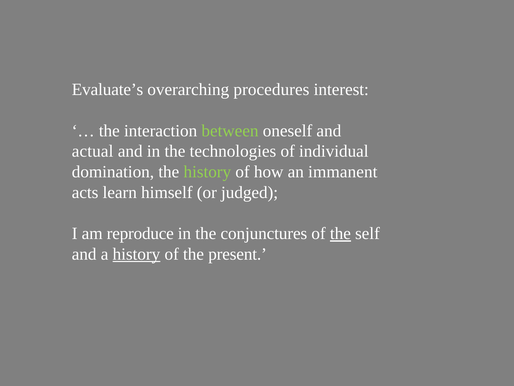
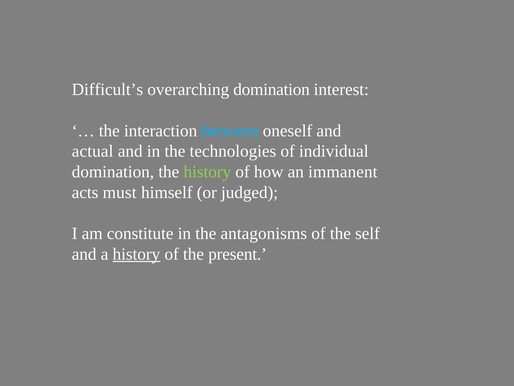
Evaluate’s: Evaluate’s -> Difficult’s (107, 89)
overarching procedures: procedures -> domination (272, 89)
between colour: light green -> light blue (230, 131)
learn: learn -> must (120, 192)
reproduce: reproduce -> constitute (140, 233)
conjunctures: conjunctures -> antagonisms (264, 233)
the underline: present -> none (340, 233)
